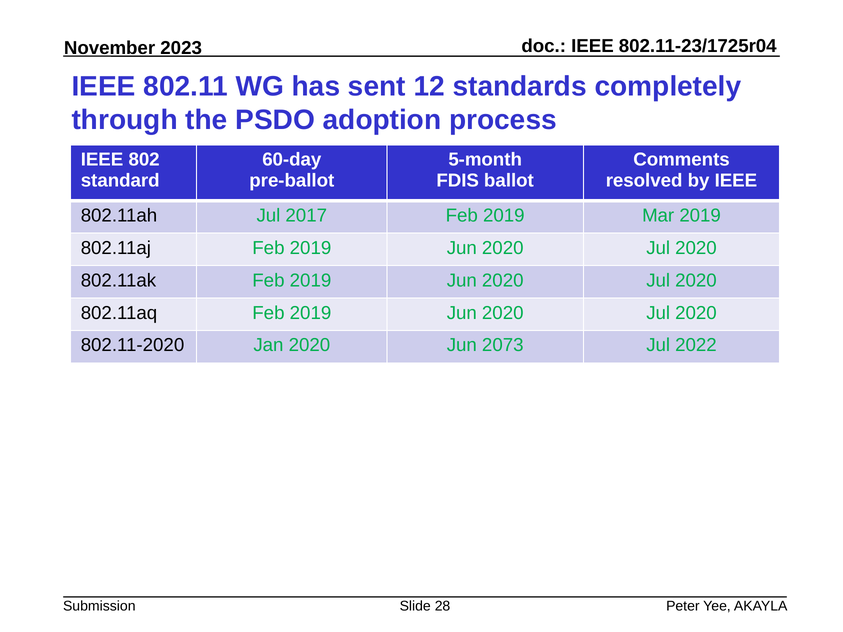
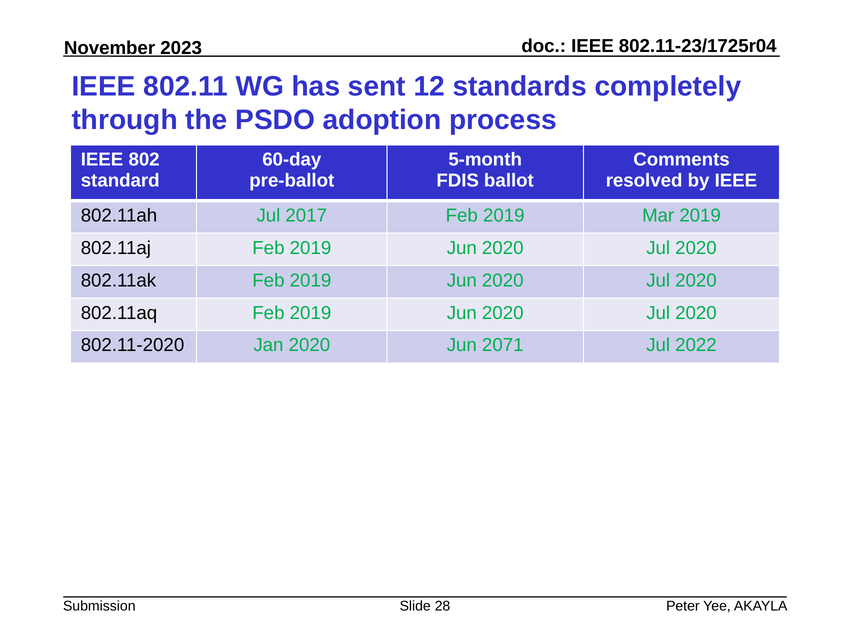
2073: 2073 -> 2071 (503, 345)
